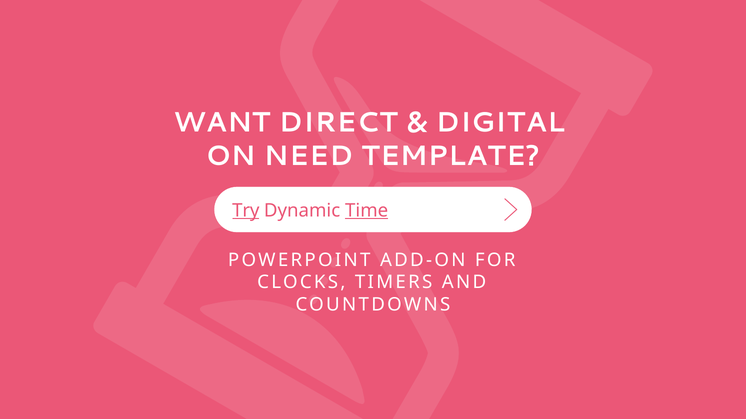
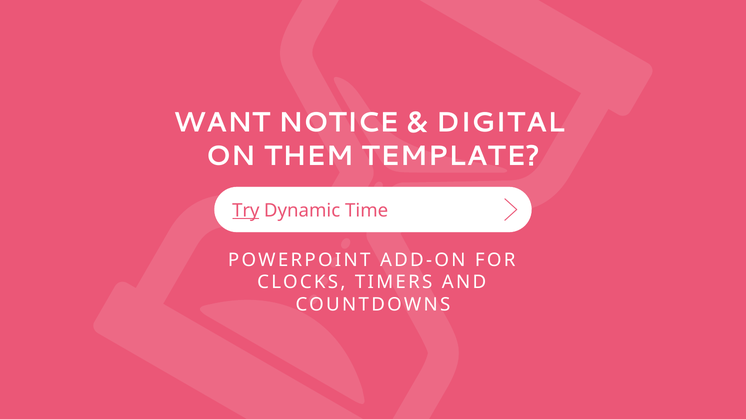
DIRECT: DIRECT -> NOTICE (339, 123)
NEED: NEED -> THEM (309, 156)
Time underline: present -> none (367, 211)
